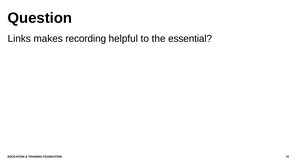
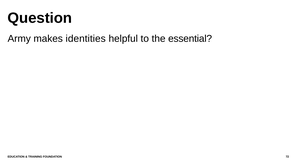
Links: Links -> Army (19, 39)
recording: recording -> identities (86, 39)
